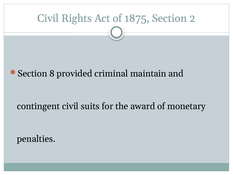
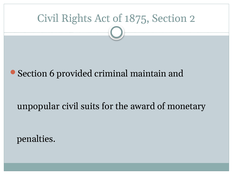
8: 8 -> 6 (52, 74)
contingent: contingent -> unpopular (38, 106)
